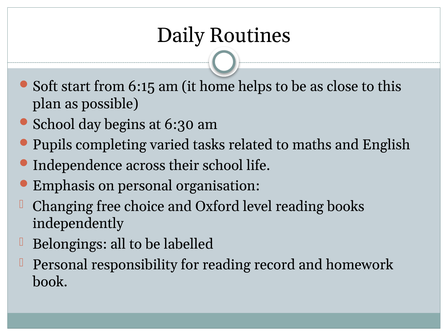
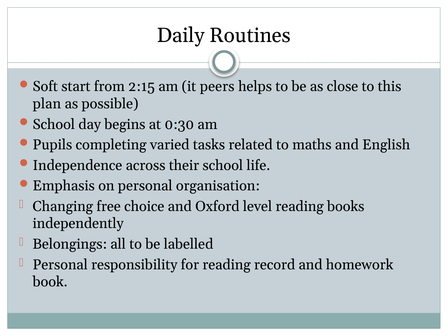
6:15: 6:15 -> 2:15 (142, 87)
home: home -> peers (217, 87)
6:30: 6:30 -> 0:30 (179, 124)
